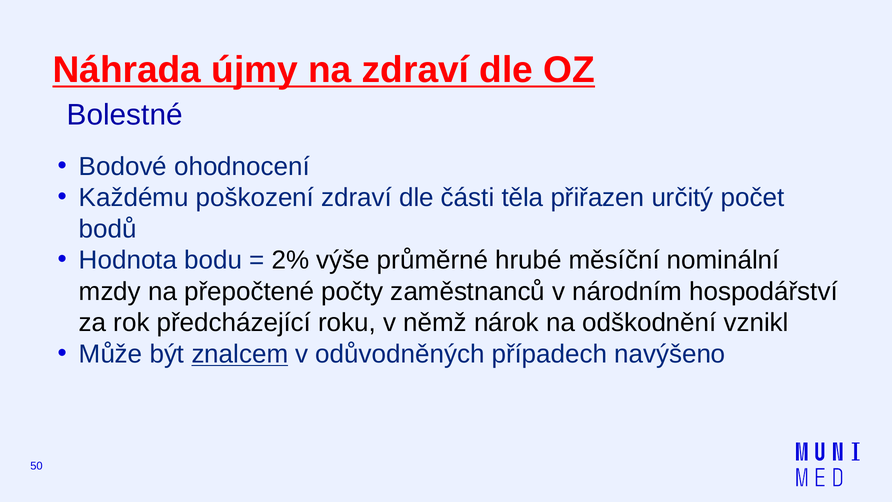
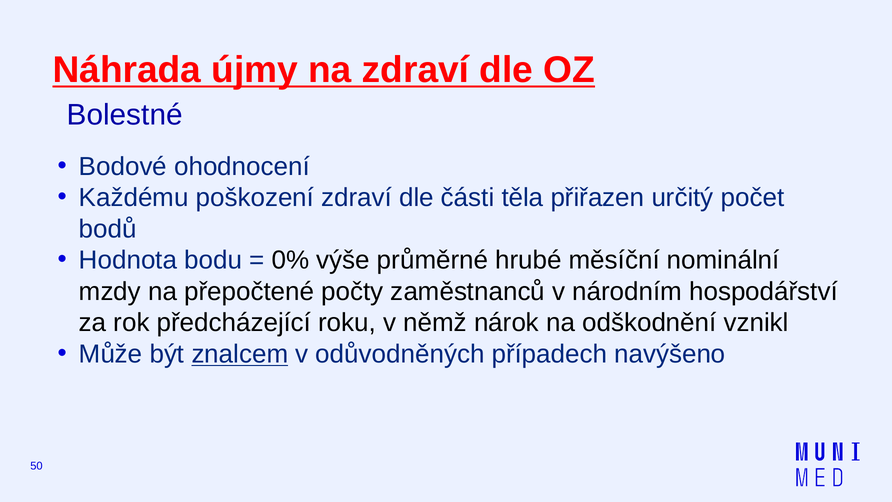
2%: 2% -> 0% (290, 260)
